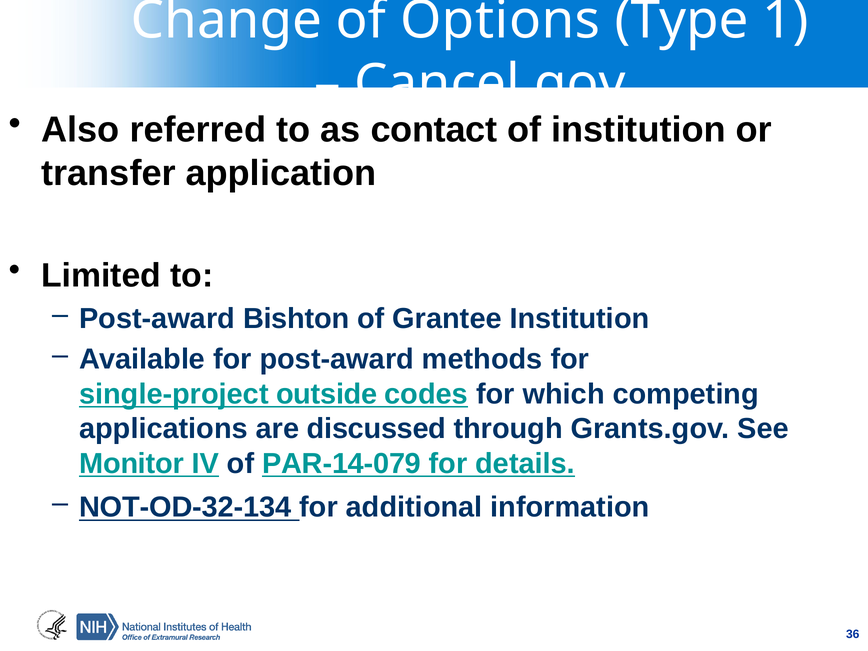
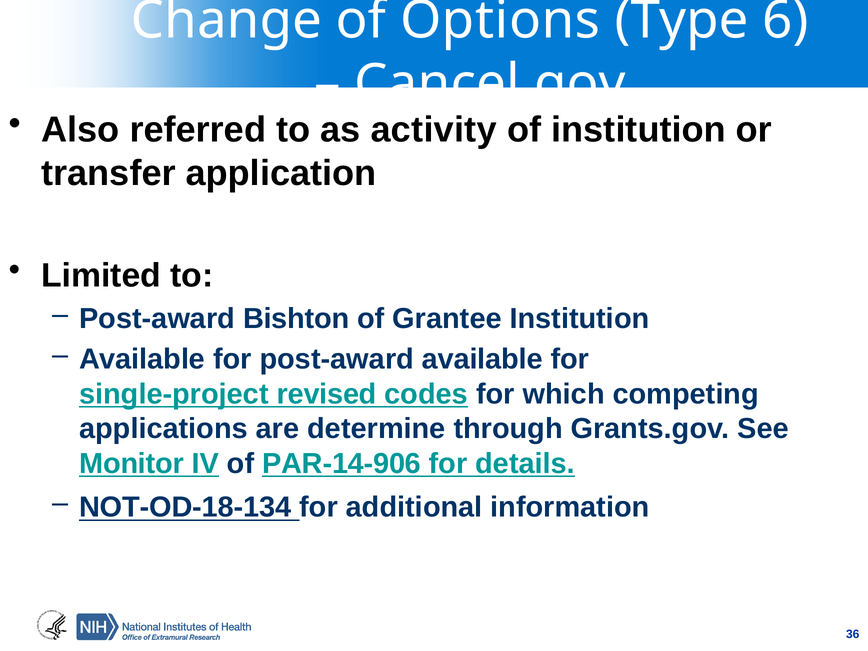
1: 1 -> 6 (786, 20)
contact: contact -> activity (434, 130)
post-award methods: methods -> available (482, 359)
outside: outside -> revised (327, 394)
discussed: discussed -> determine (376, 429)
PAR-14-079: PAR-14-079 -> PAR-14-906 (342, 463)
NOT-OD-32-134: NOT-OD-32-134 -> NOT-OD-18-134 (185, 507)
